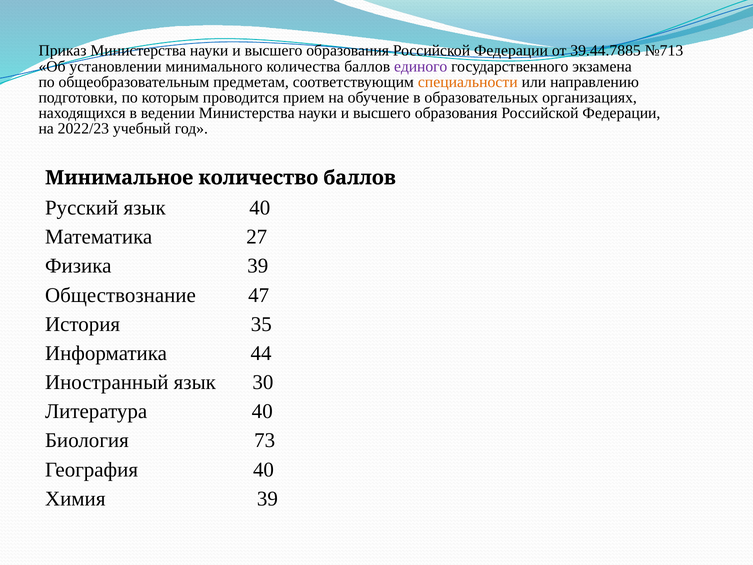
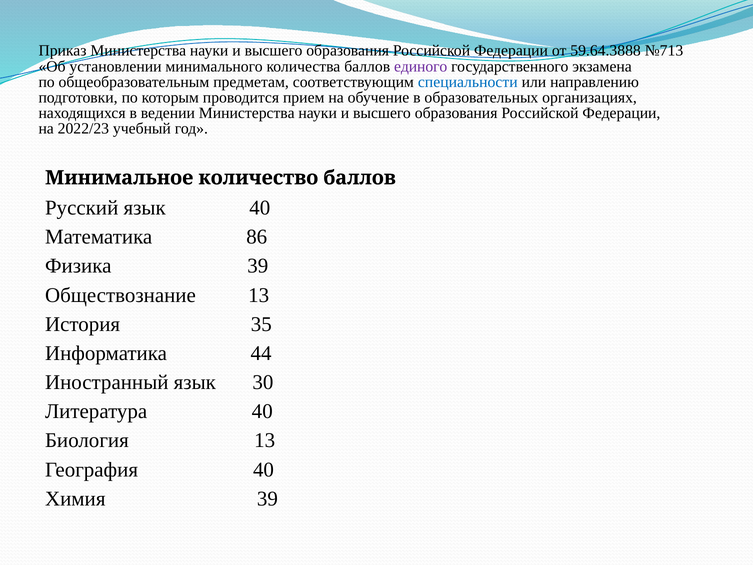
39.44.7885: 39.44.7885 -> 59.64.3888 (606, 51)
специальности colour: orange -> blue (468, 82)
27: 27 -> 86 (257, 237)
Обществознание 47: 47 -> 13 (259, 295)
Биология 73: 73 -> 13 (265, 440)
